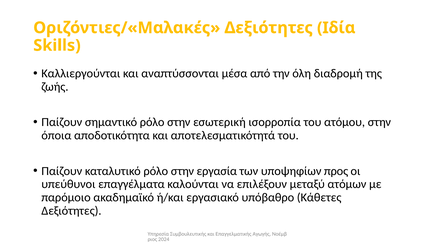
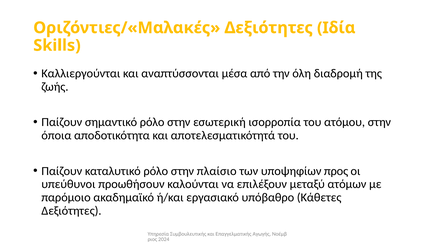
εργασία: εργασία -> πλαίσιο (217, 171)
επαγγέλματα: επαγγέλματα -> προωθήσουν (131, 184)
